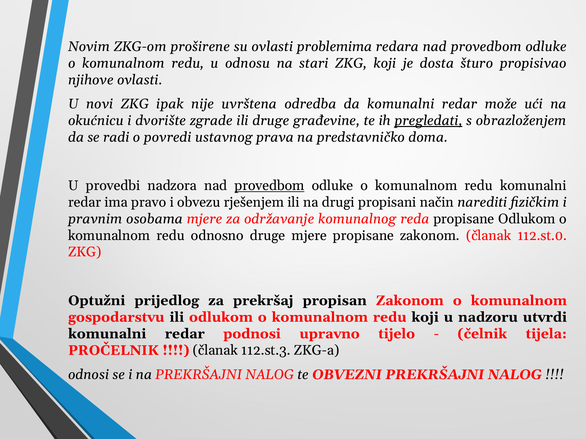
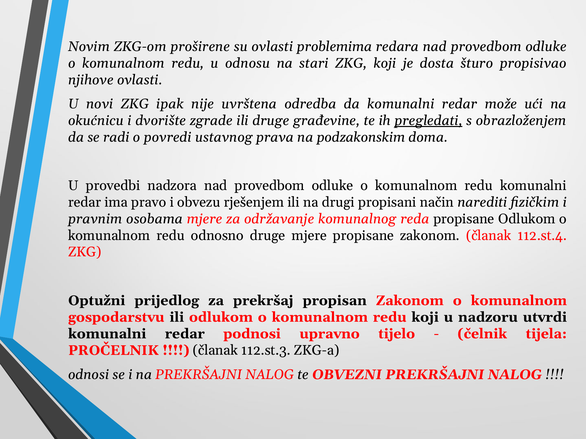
predstavničko: predstavničko -> podzakonskim (361, 137)
provedbom underline: present -> none (270, 186)
112.st.0: 112.st.0 -> 112.st.4 (542, 236)
